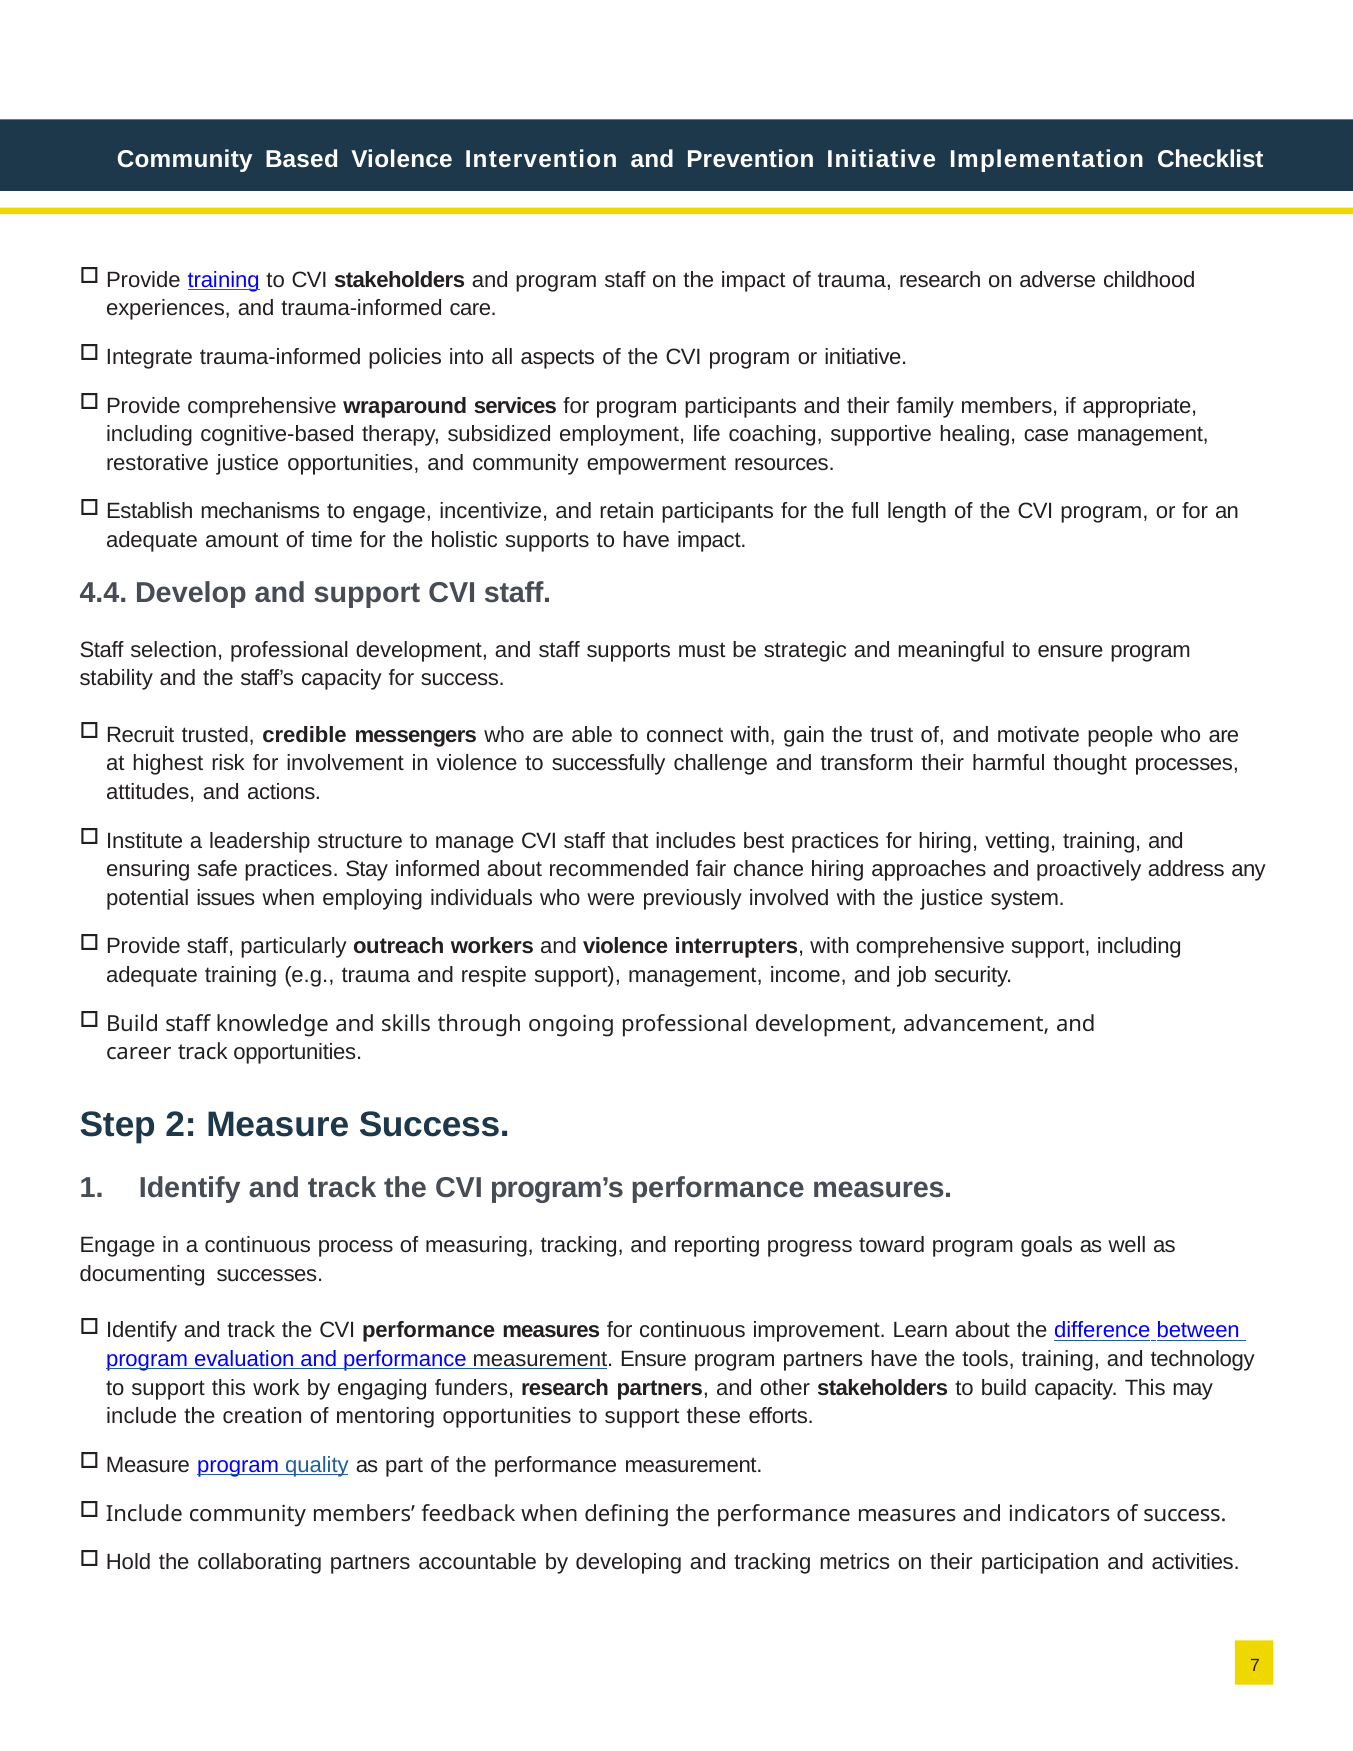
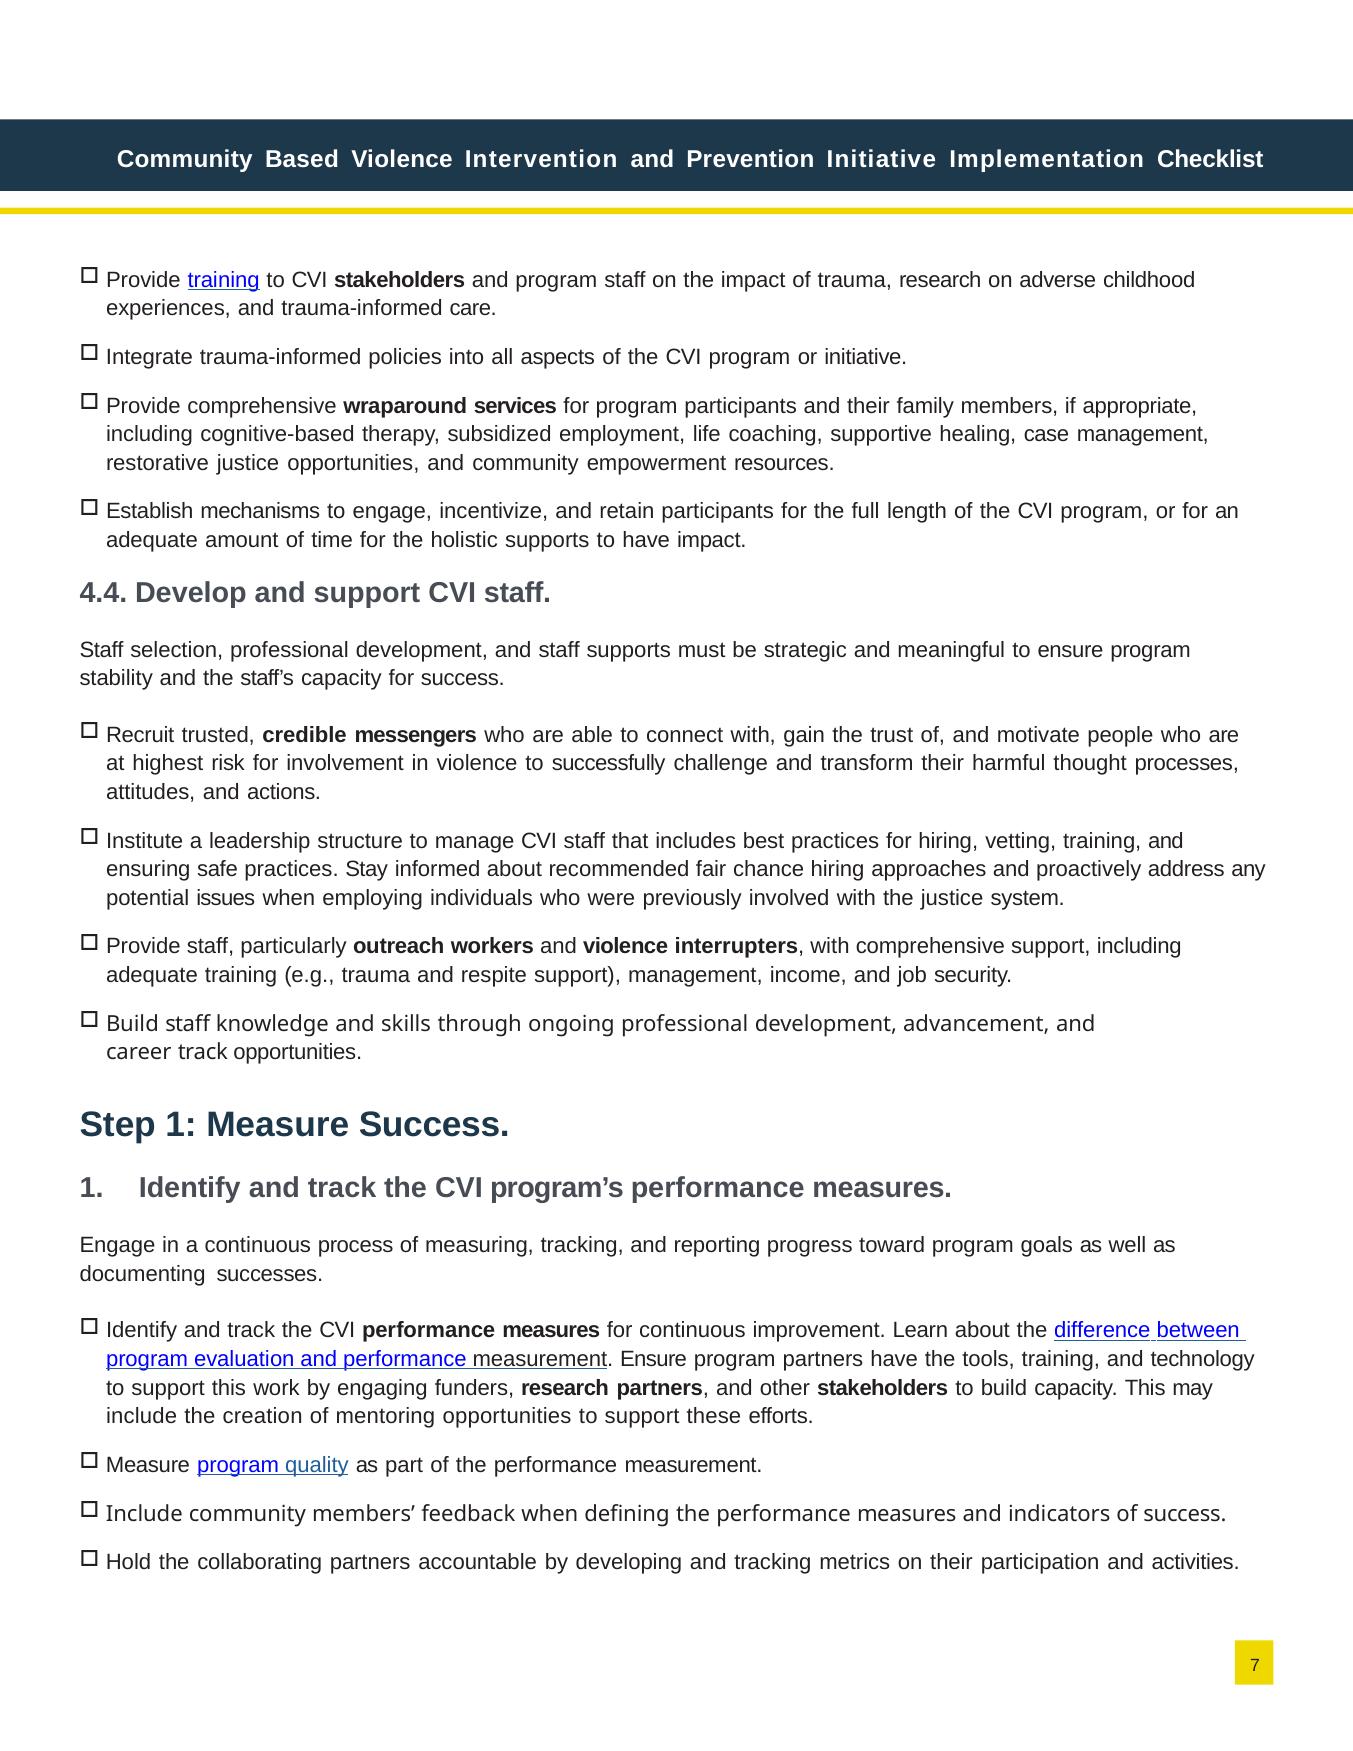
Step 2: 2 -> 1 (181, 1125)
